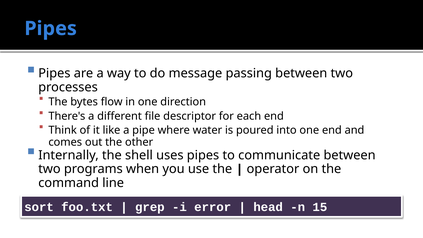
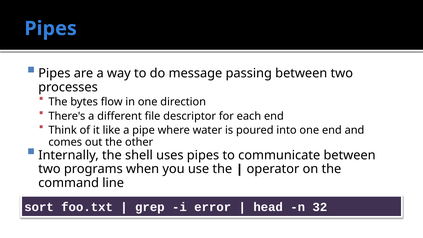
15: 15 -> 32 (320, 207)
